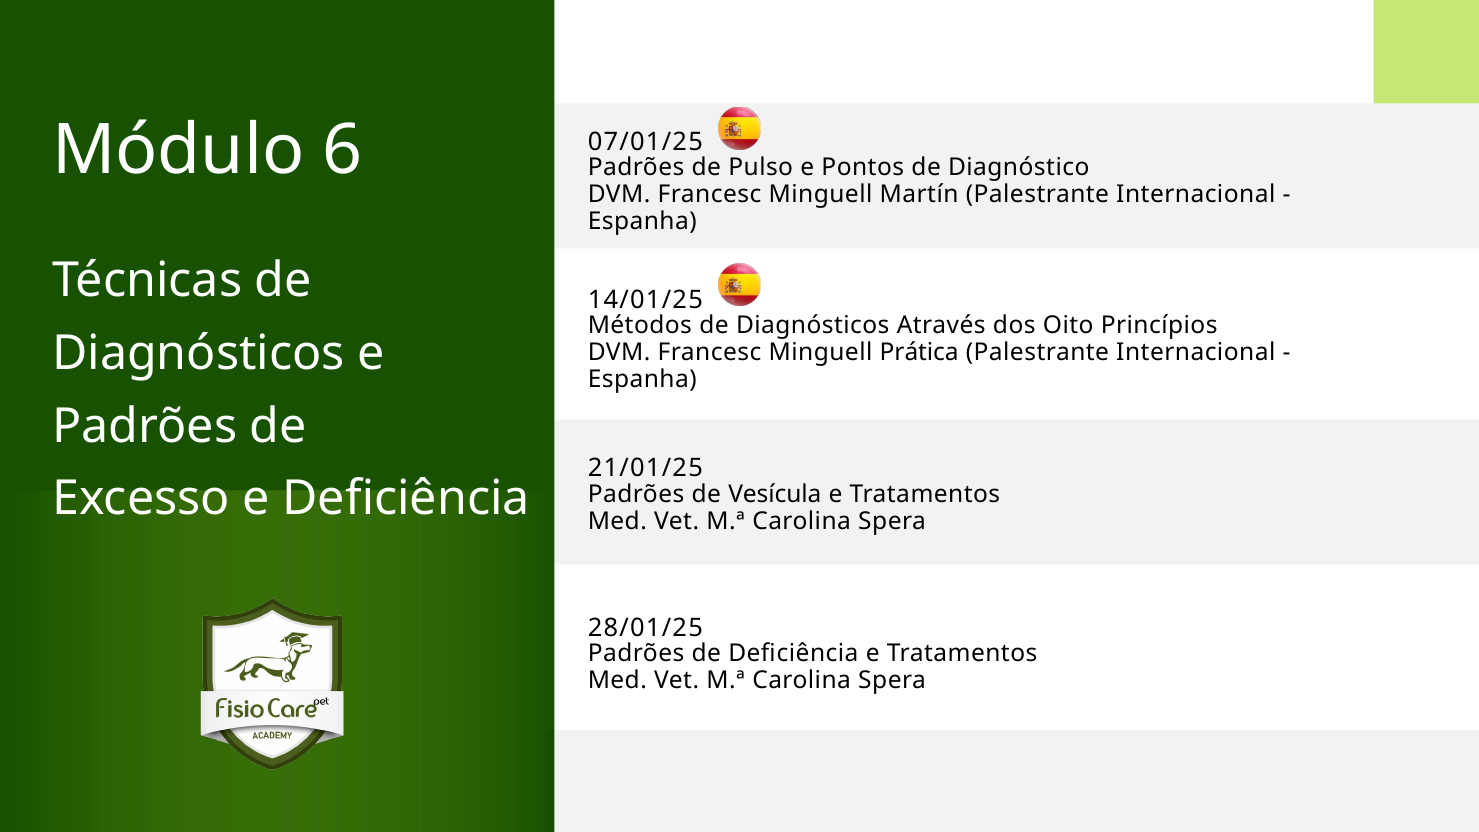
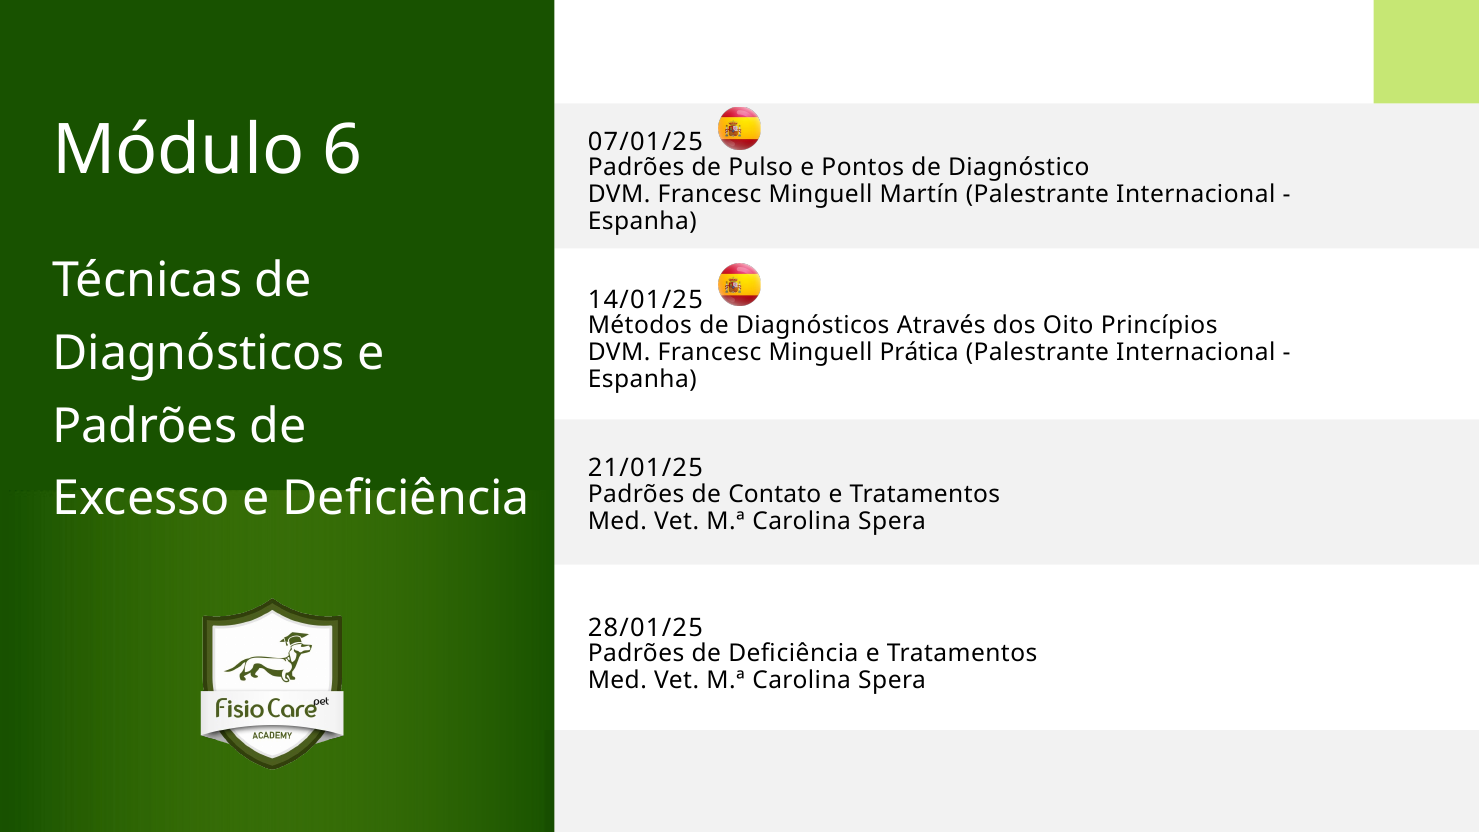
Vesícula: Vesícula -> Contato (775, 494)
